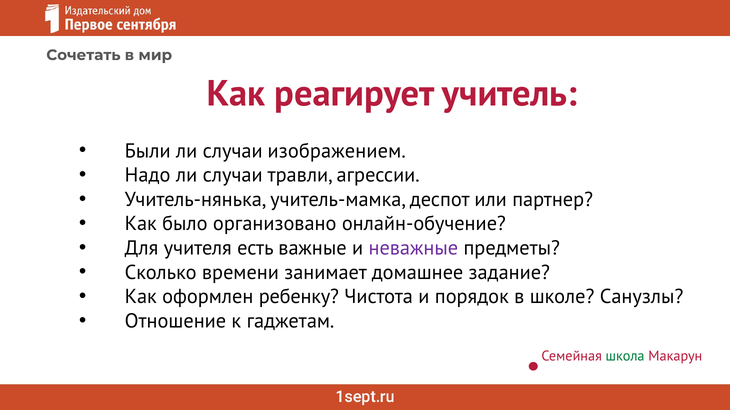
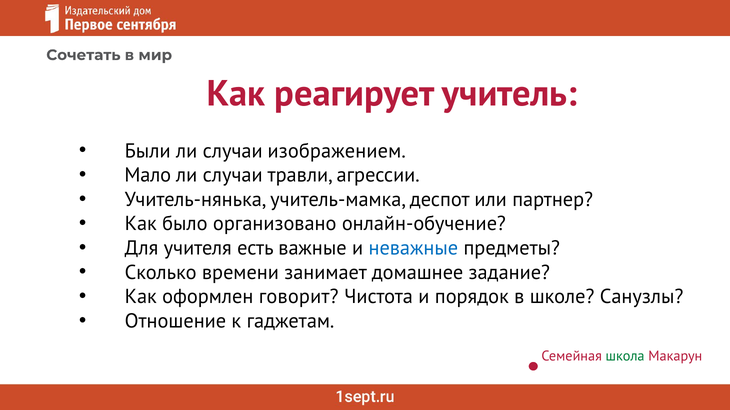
Надо: Надо -> Мало (148, 175)
неважные colour: purple -> blue (413, 248)
ребенку: ребенку -> говорит (299, 297)
